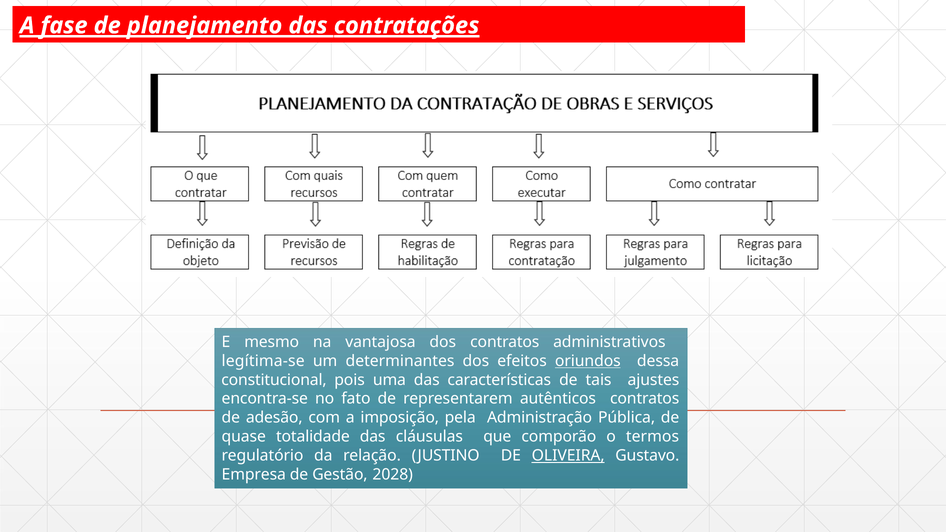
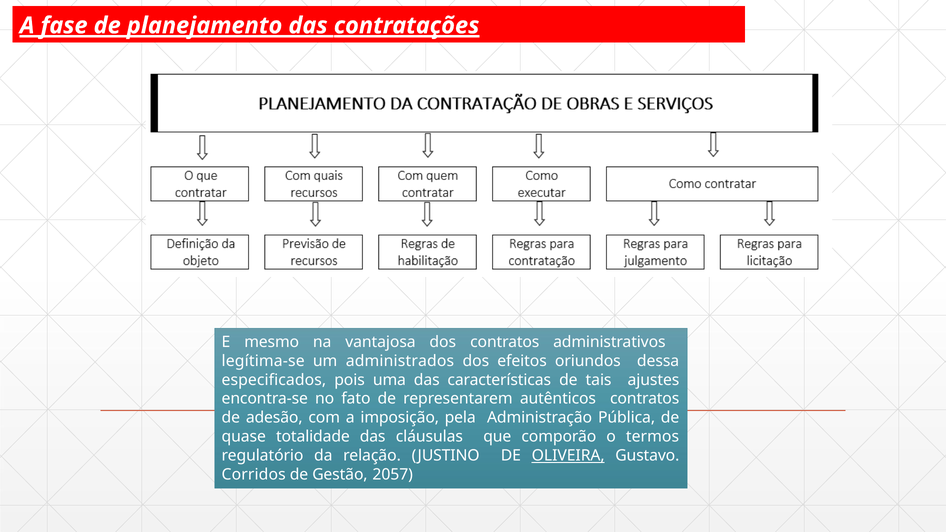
determinantes: determinantes -> administrados (400, 361)
oriundos underline: present -> none (588, 361)
constitucional: constitucional -> especificados (274, 380)
Empresa: Empresa -> Corridos (254, 475)
2028: 2028 -> 2057 (393, 475)
